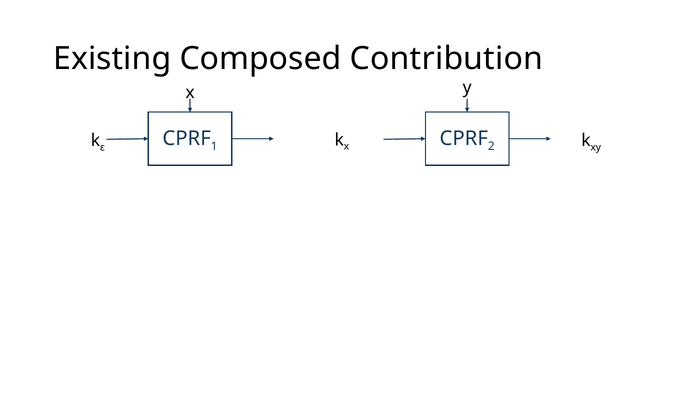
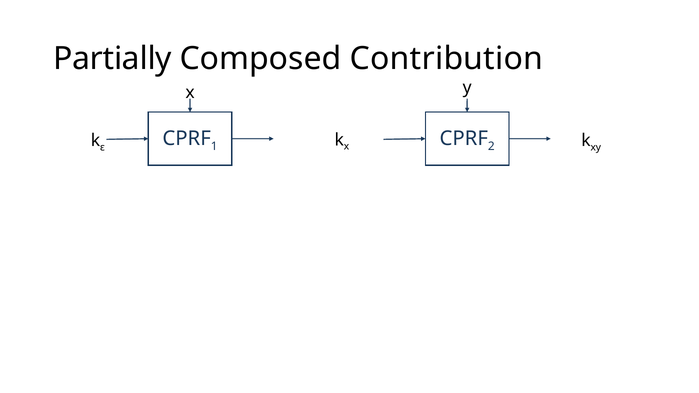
Existing: Existing -> Partially (112, 59)
